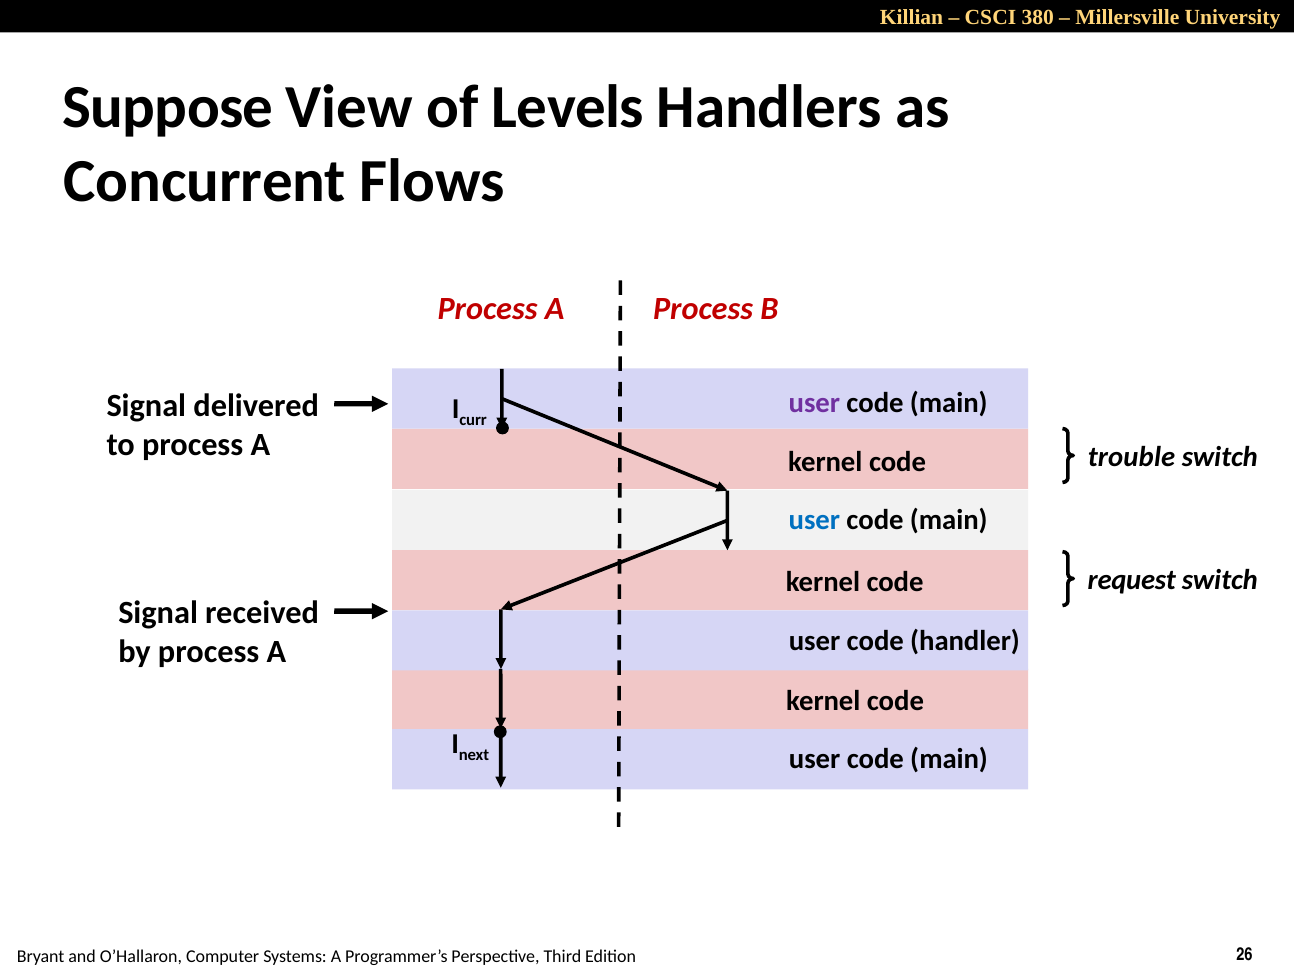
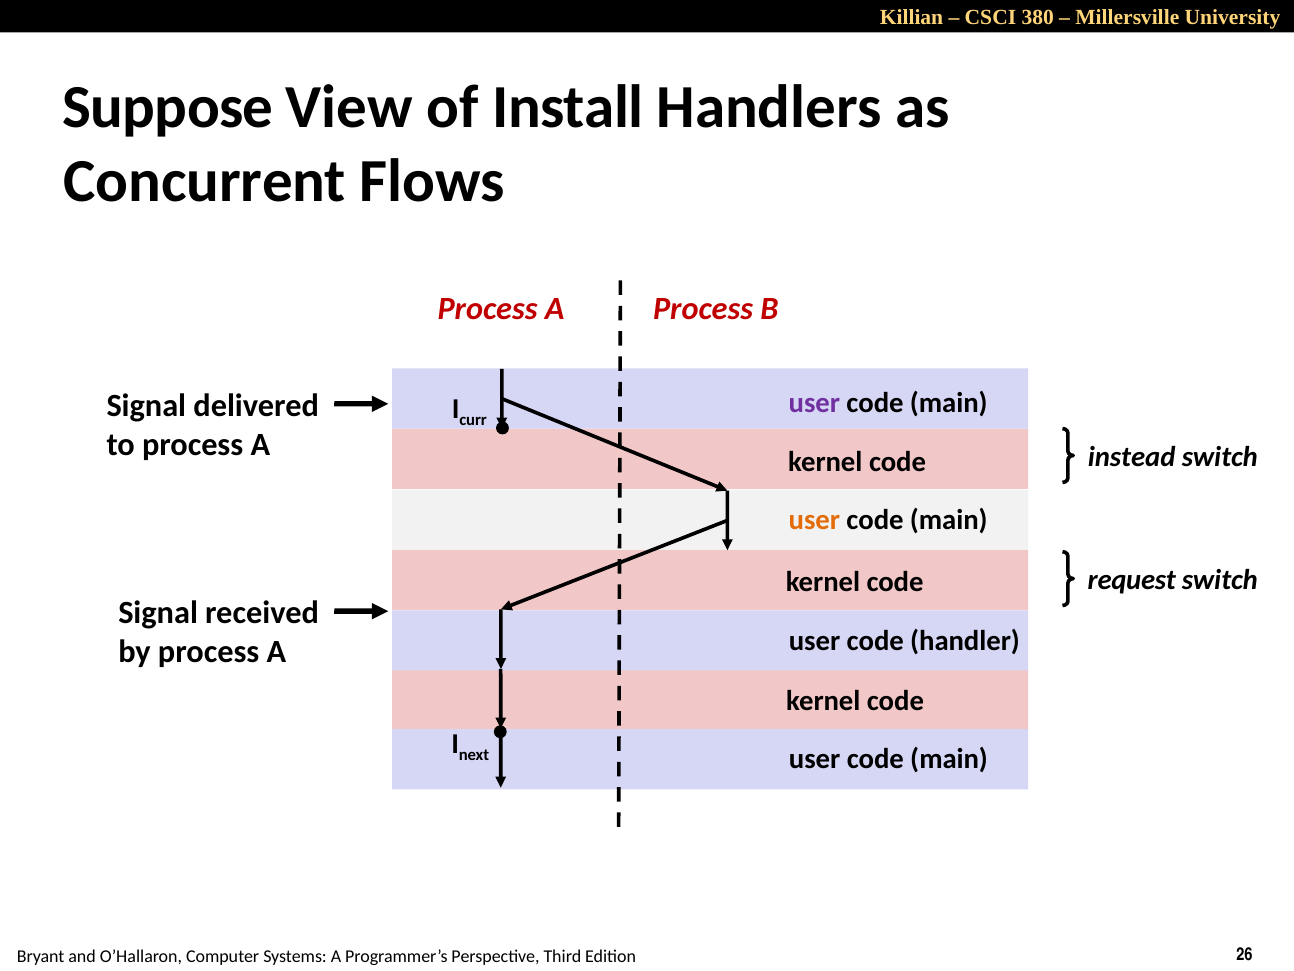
Levels: Levels -> Install (568, 108)
trouble: trouble -> instead (1132, 457)
user colour: blue -> orange (814, 520)
